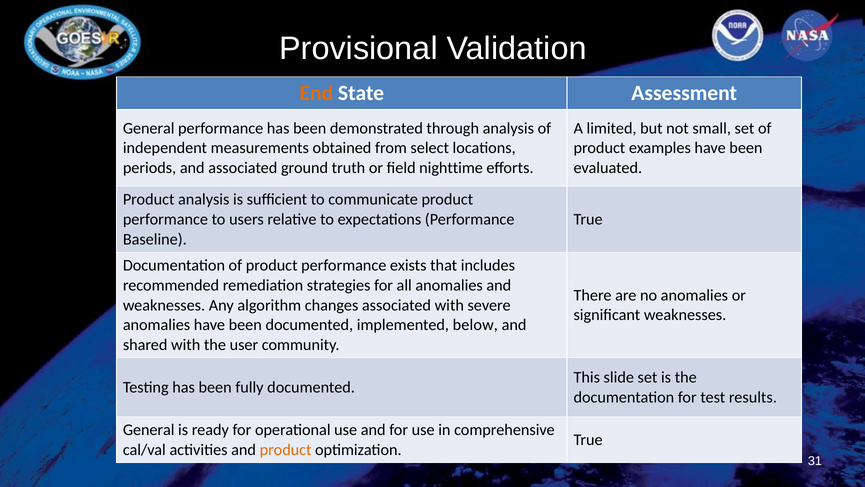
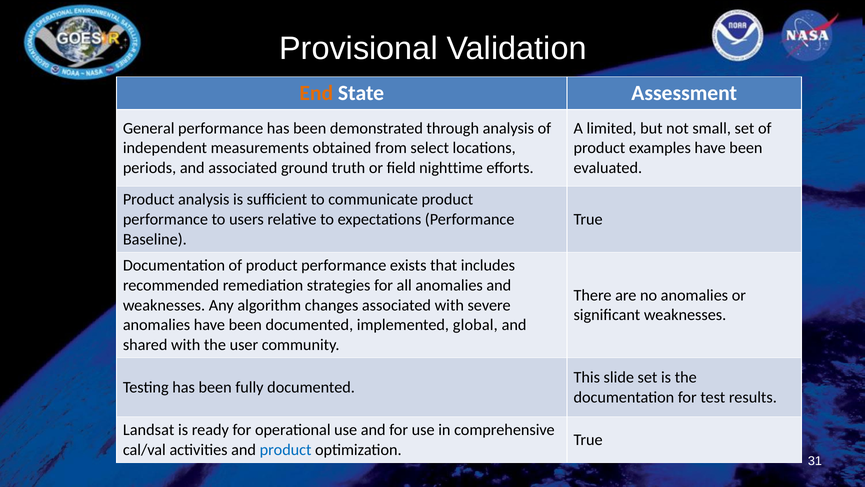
below: below -> global (475, 325)
General: General -> Landsat (149, 430)
product colour: orange -> blue (286, 449)
